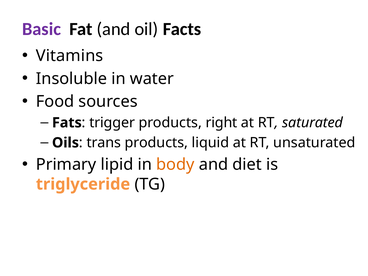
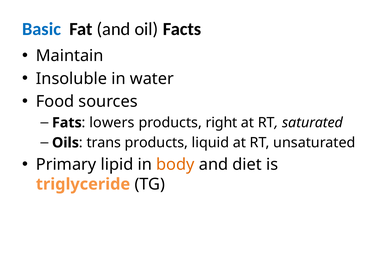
Basic colour: purple -> blue (42, 29)
Vitamins: Vitamins -> Maintain (70, 56)
trigger: trigger -> lowers (112, 123)
